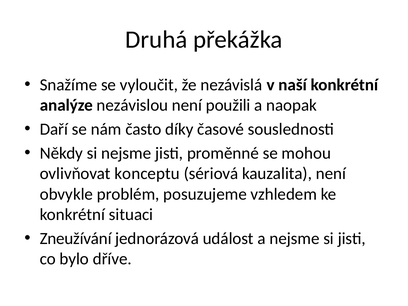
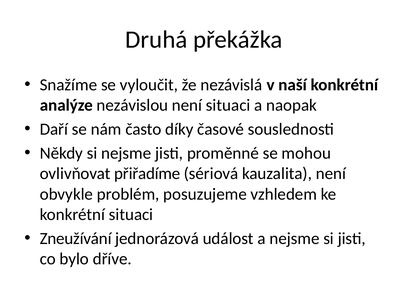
není použili: použili -> situaci (228, 105)
konceptu: konceptu -> přiřadíme (147, 174)
